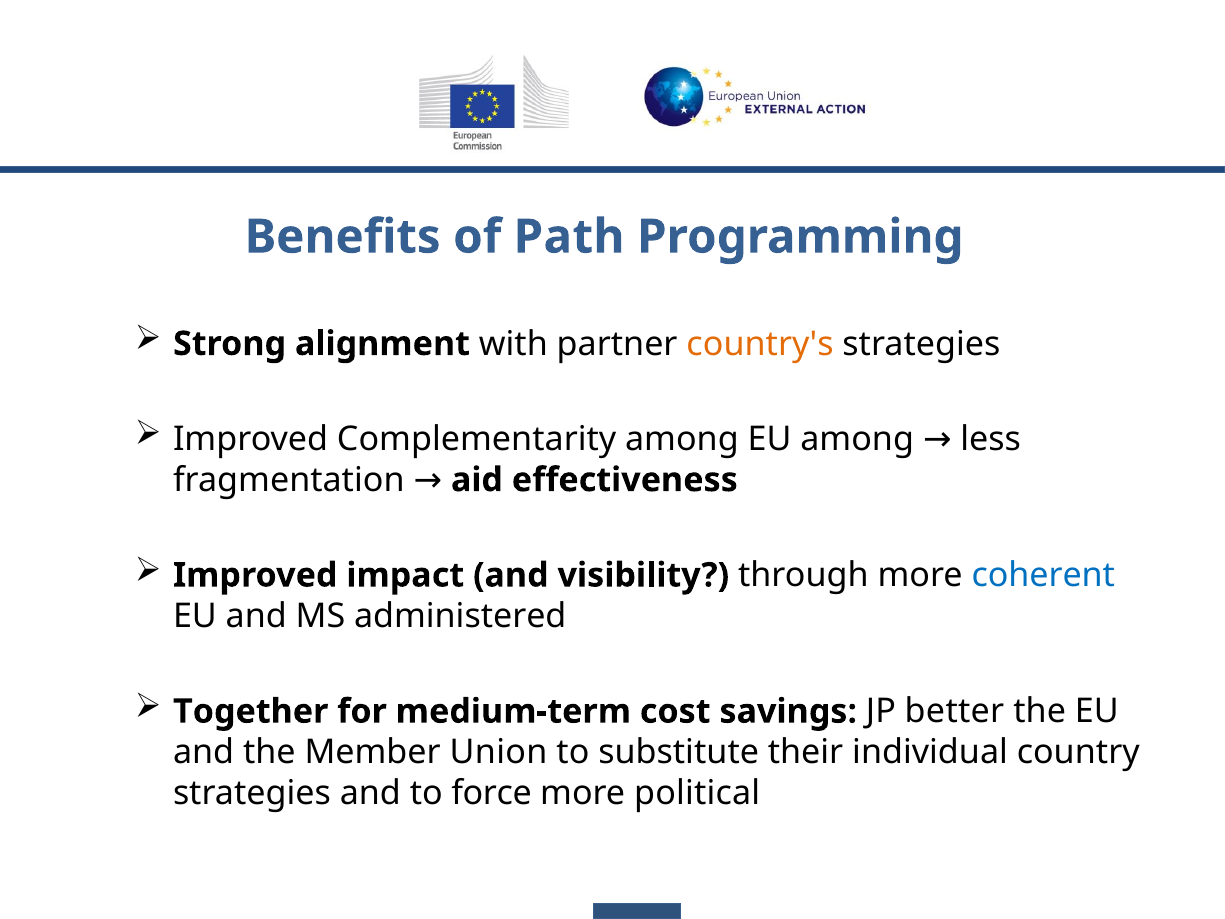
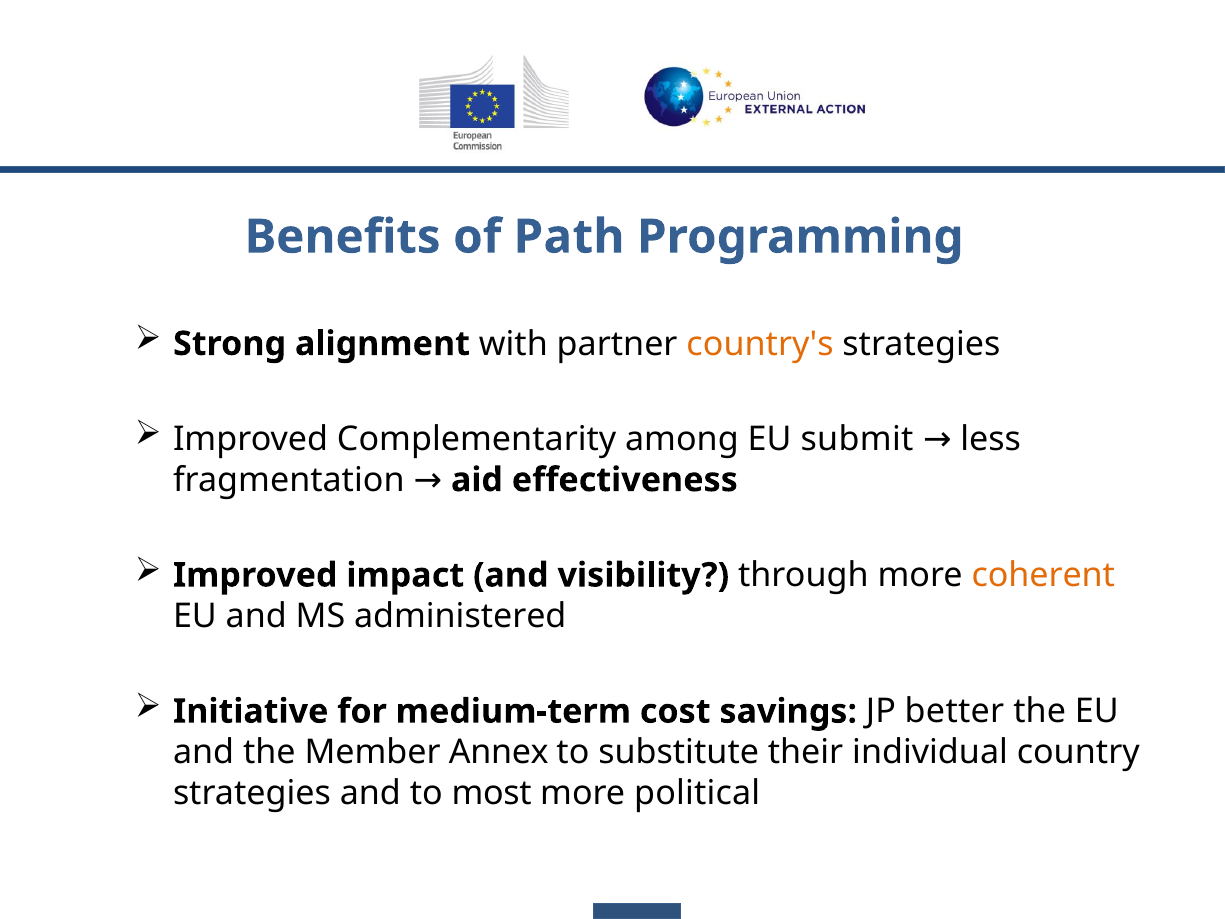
EU among: among -> submit (857, 439)
coherent colour: blue -> orange (1043, 575)
Together: Together -> Initiative (251, 711)
Union: Union -> Annex (499, 752)
force: force -> most (492, 793)
